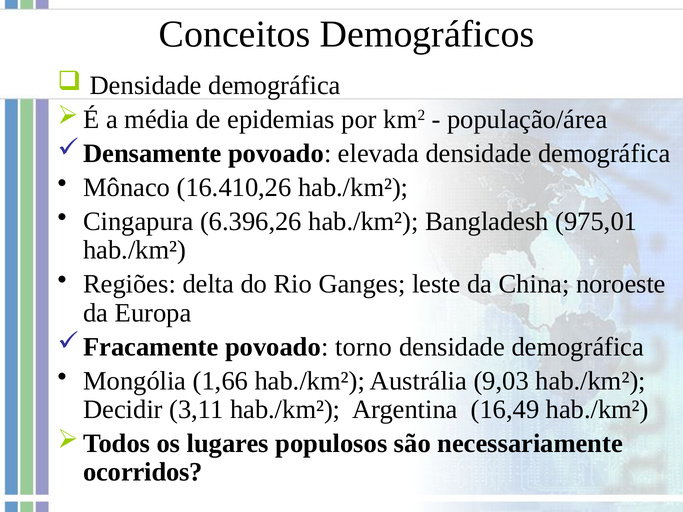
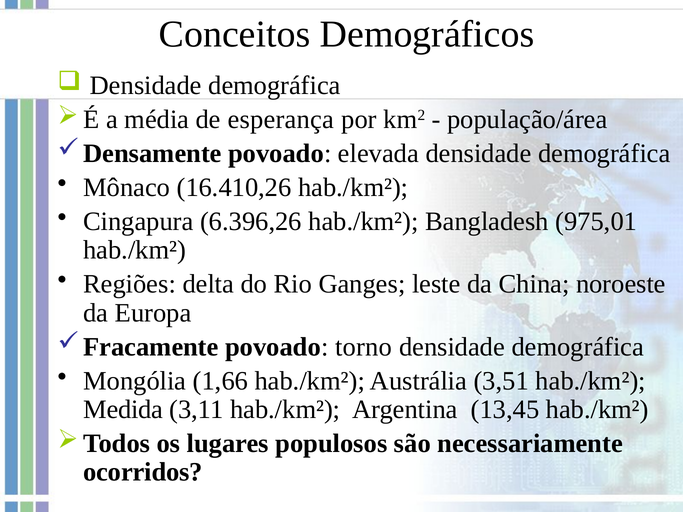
epidemias: epidemias -> esperança (281, 119)
9,03: 9,03 -> 3,51 (501, 381)
Decidir: Decidir -> Medida (123, 410)
16,49: 16,49 -> 13,45 (505, 410)
